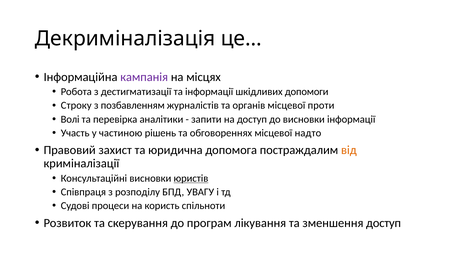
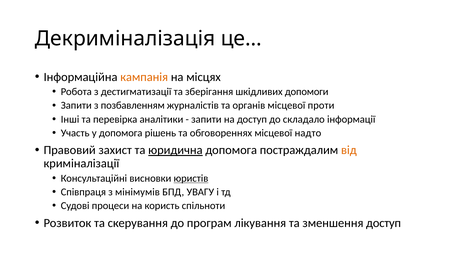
кампанія colour: purple -> orange (144, 77)
та інформації: інформації -> зберігання (209, 92)
Строку: Строку -> Запити (76, 106)
Волі: Волі -> Інші (70, 119)
до висновки: висновки -> складало (304, 119)
у частиною: частиною -> допомога (121, 133)
юридична underline: none -> present (175, 150)
розподілу: розподілу -> мінімумів (137, 192)
